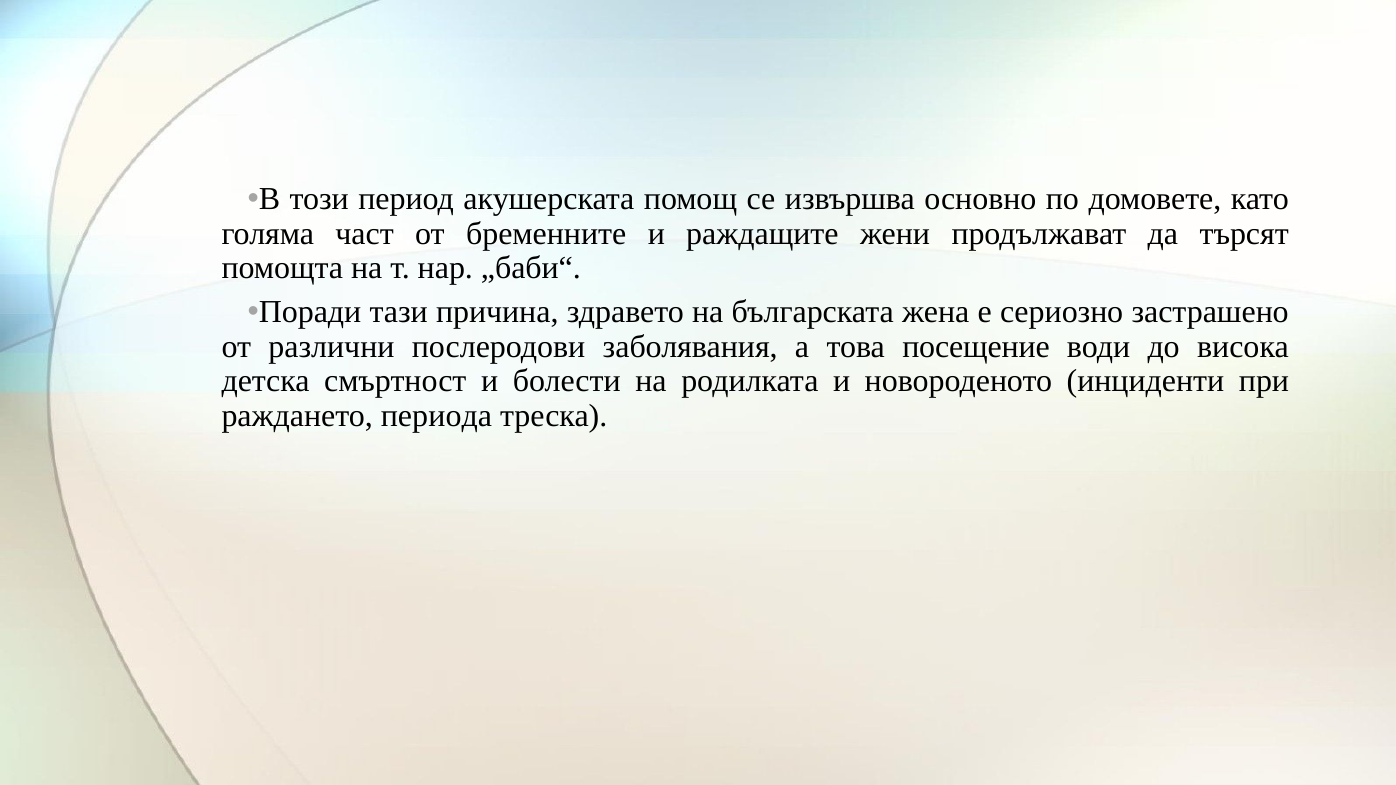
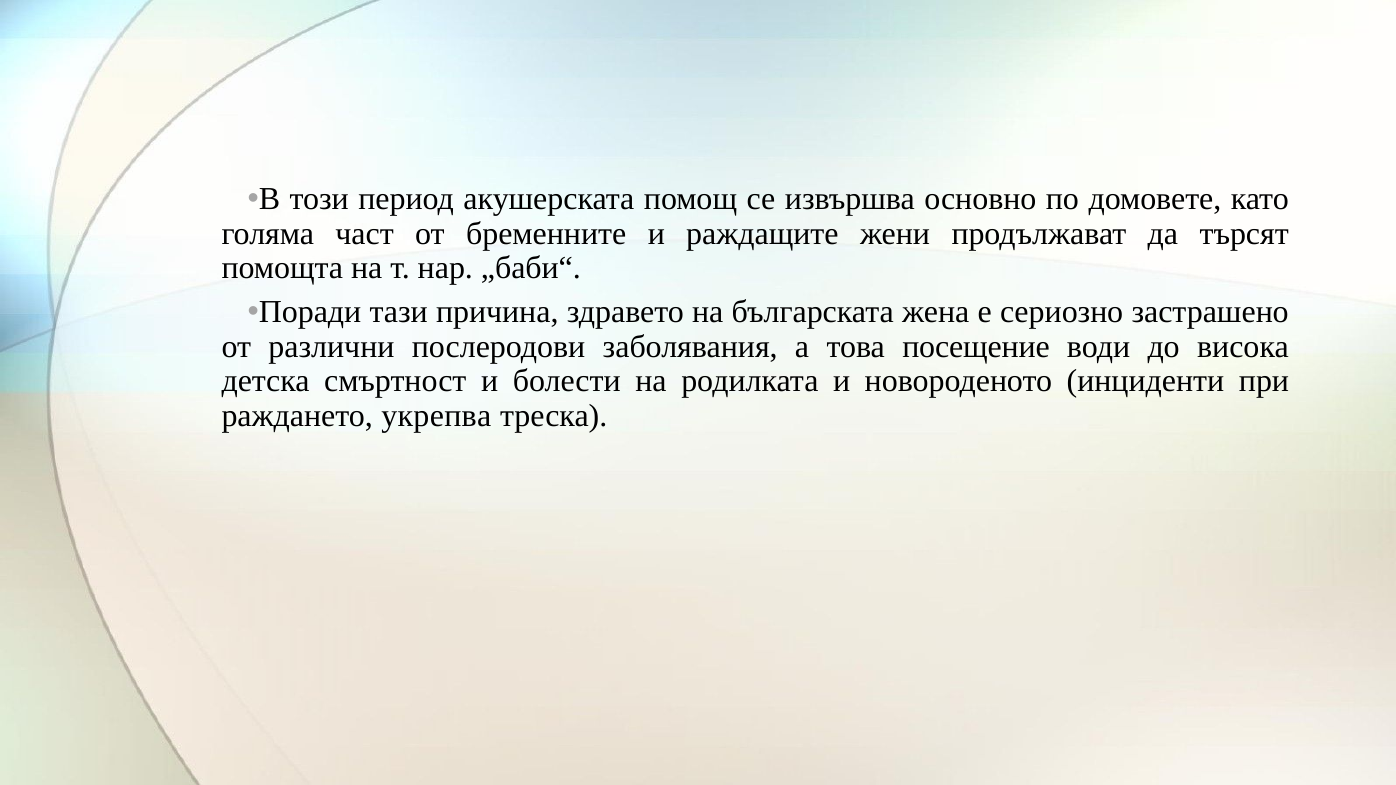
периода: периода -> укрепва (436, 416)
